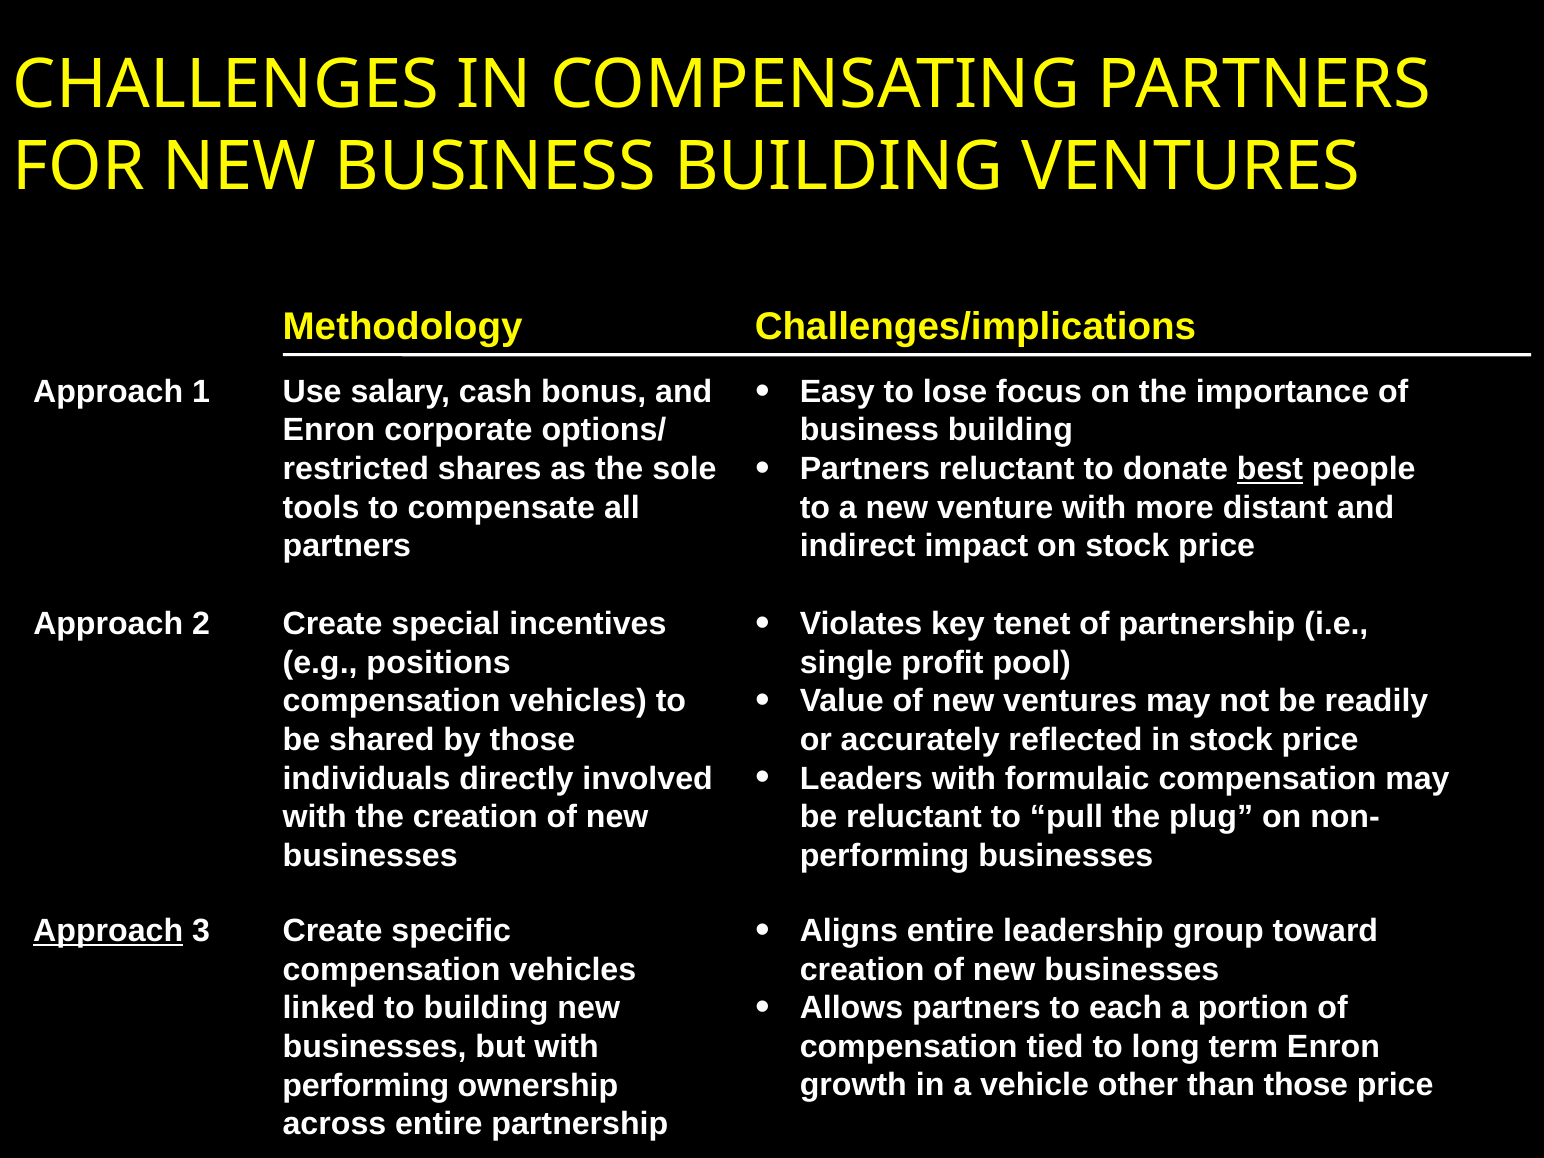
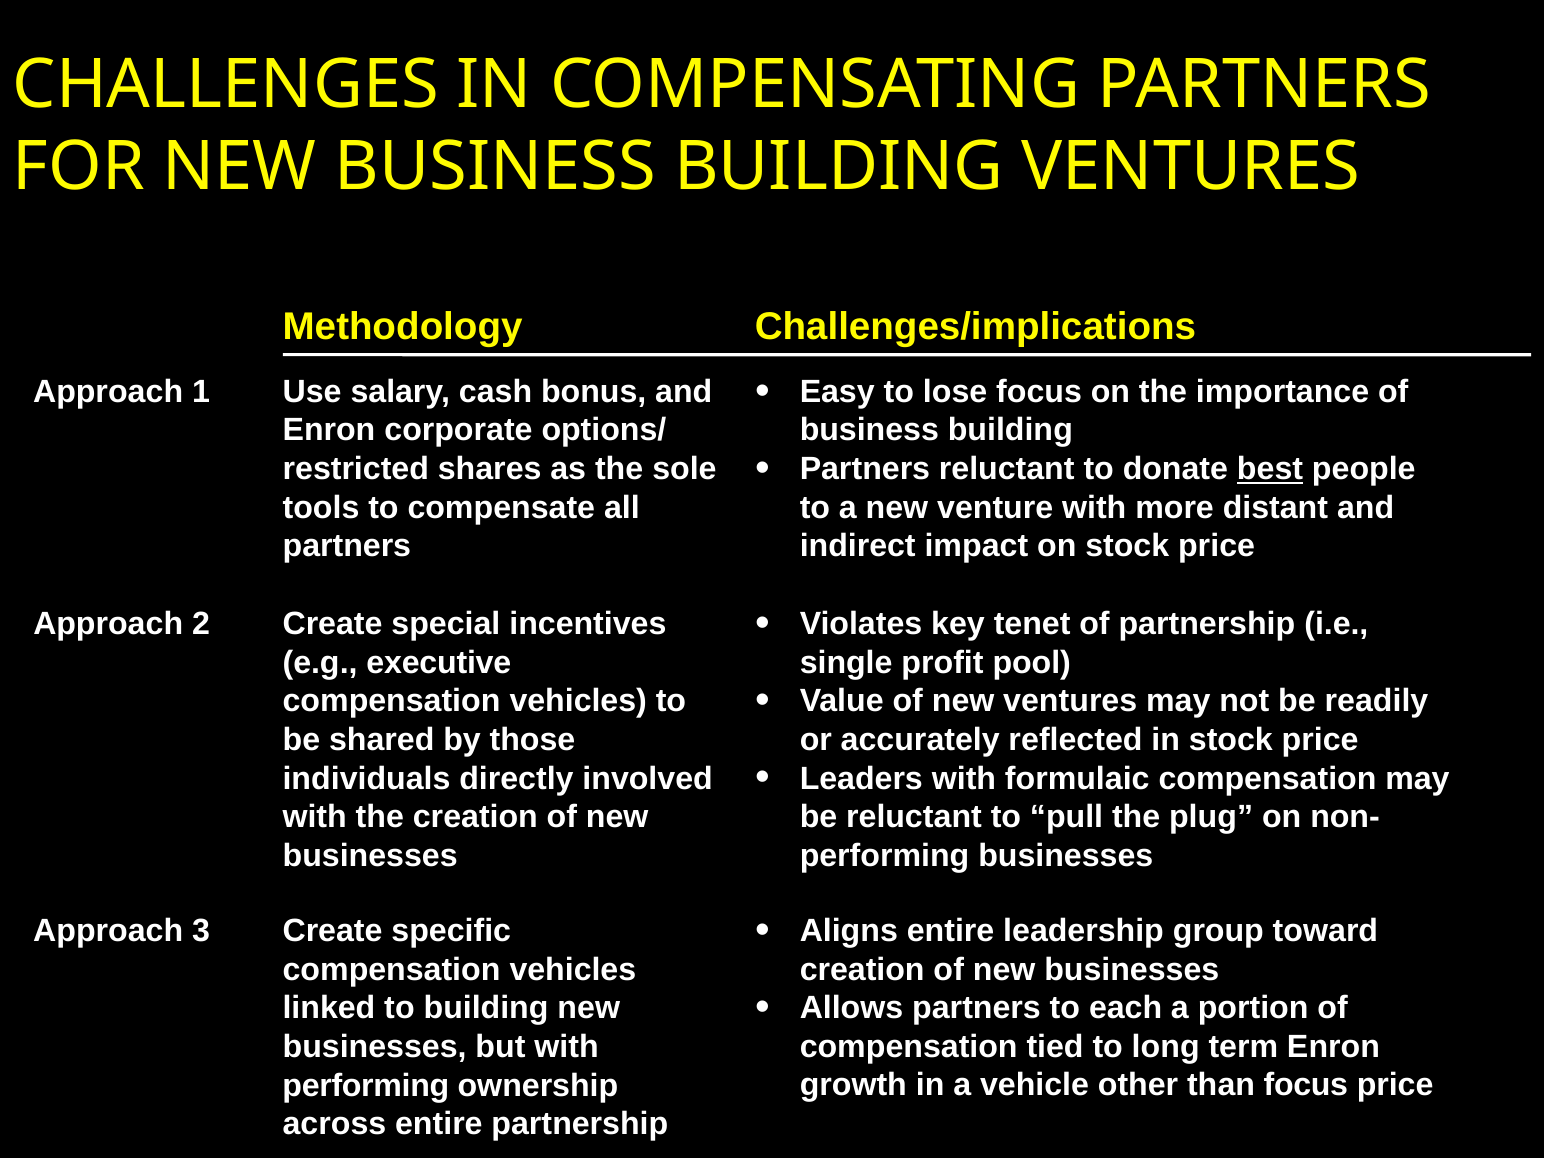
positions: positions -> executive (439, 663)
Approach underline: present -> none (108, 931)
than those: those -> focus (1306, 1085)
